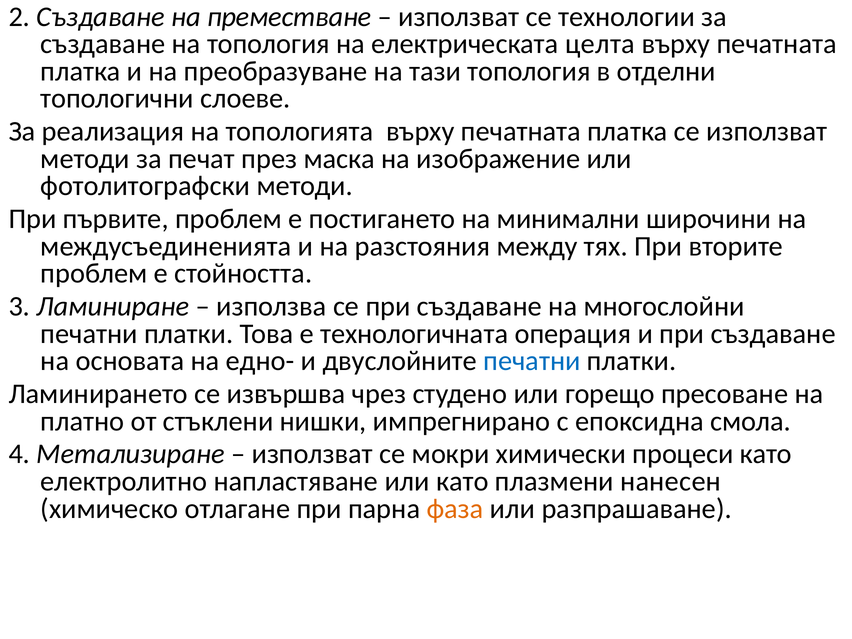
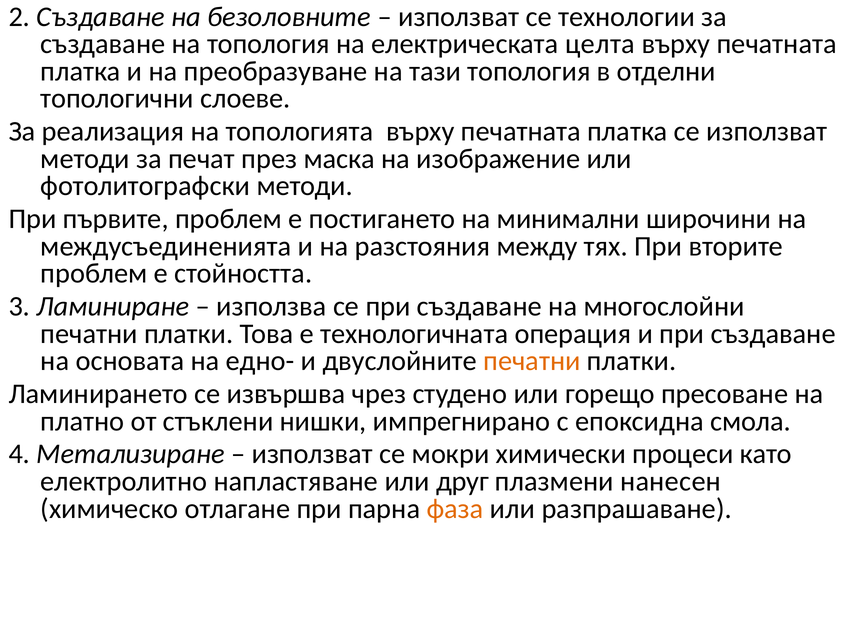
преместване: преместване -> безоловните (289, 17)
печатни colour: blue -> orange (532, 361)
или като: като -> друг (462, 481)
